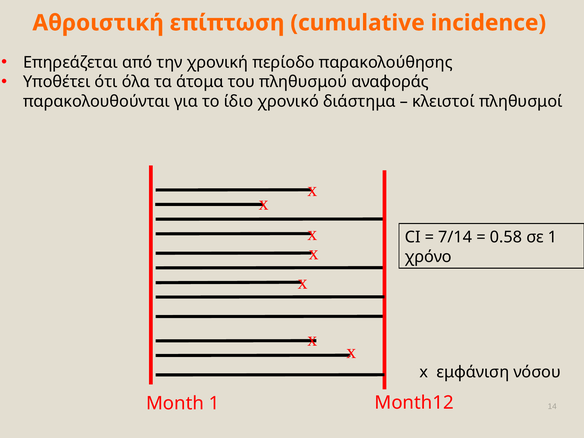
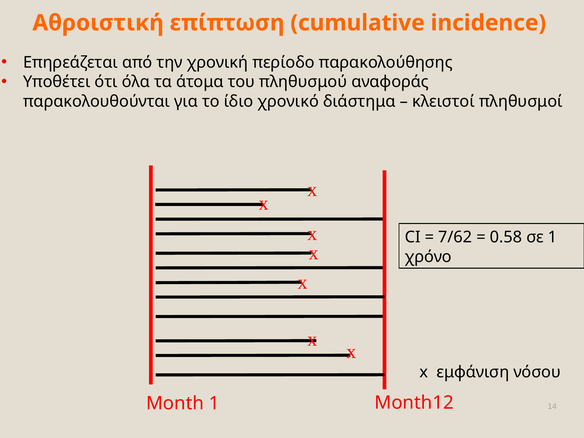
7/14: 7/14 -> 7/62 (455, 237)
